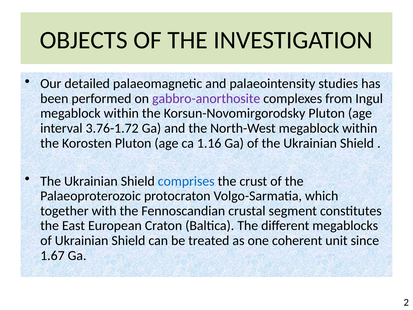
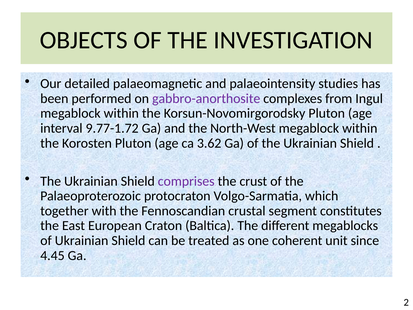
3.76-1.72: 3.76-1.72 -> 9.77-1.72 (112, 128)
1.16: 1.16 -> 3.62 (209, 143)
comprises colour: blue -> purple (186, 181)
1.67: 1.67 -> 4.45 (52, 255)
